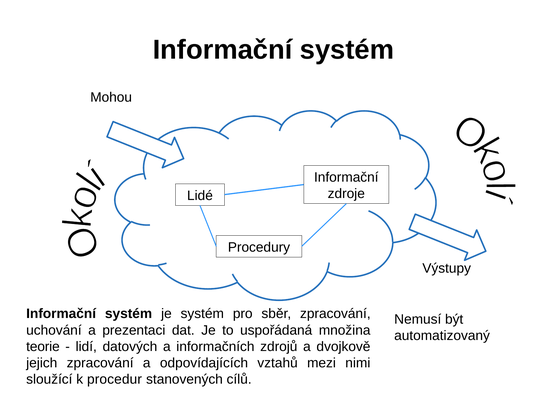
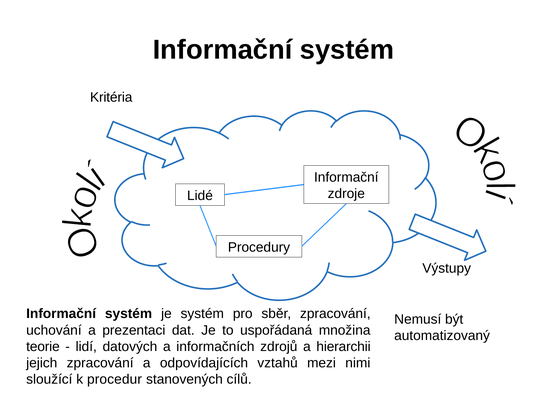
Mohou: Mohou -> Kritéria (111, 97)
dvojkově: dvojkově -> hierarchii (344, 347)
